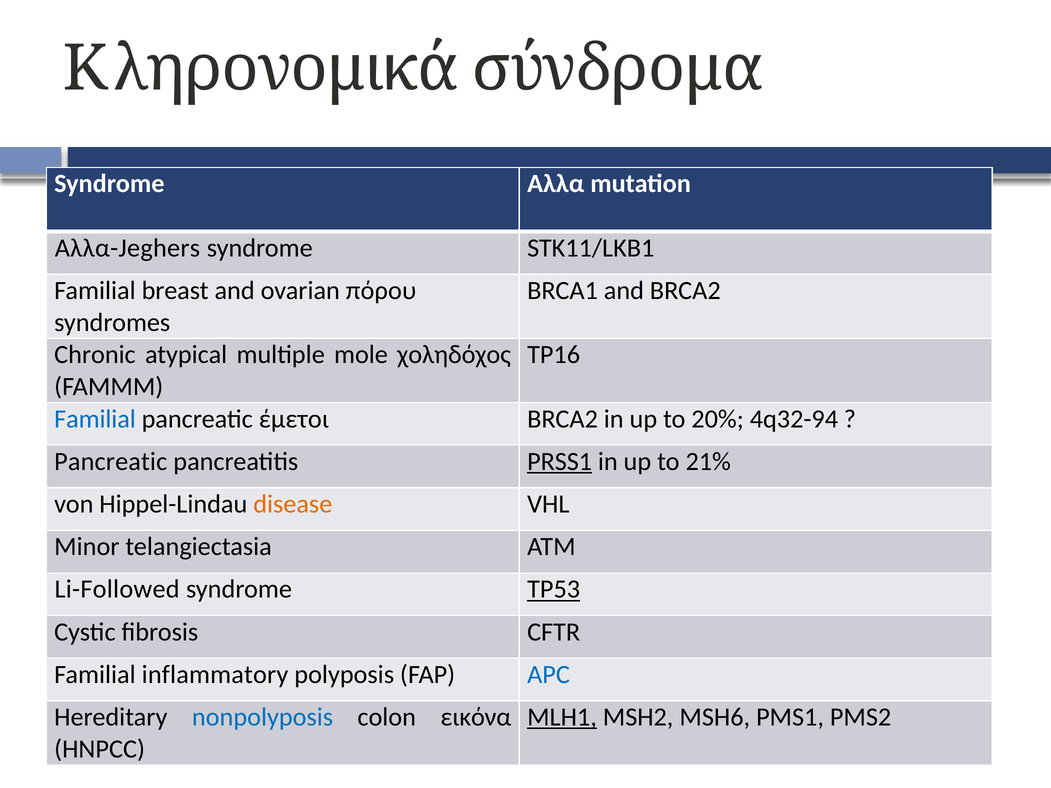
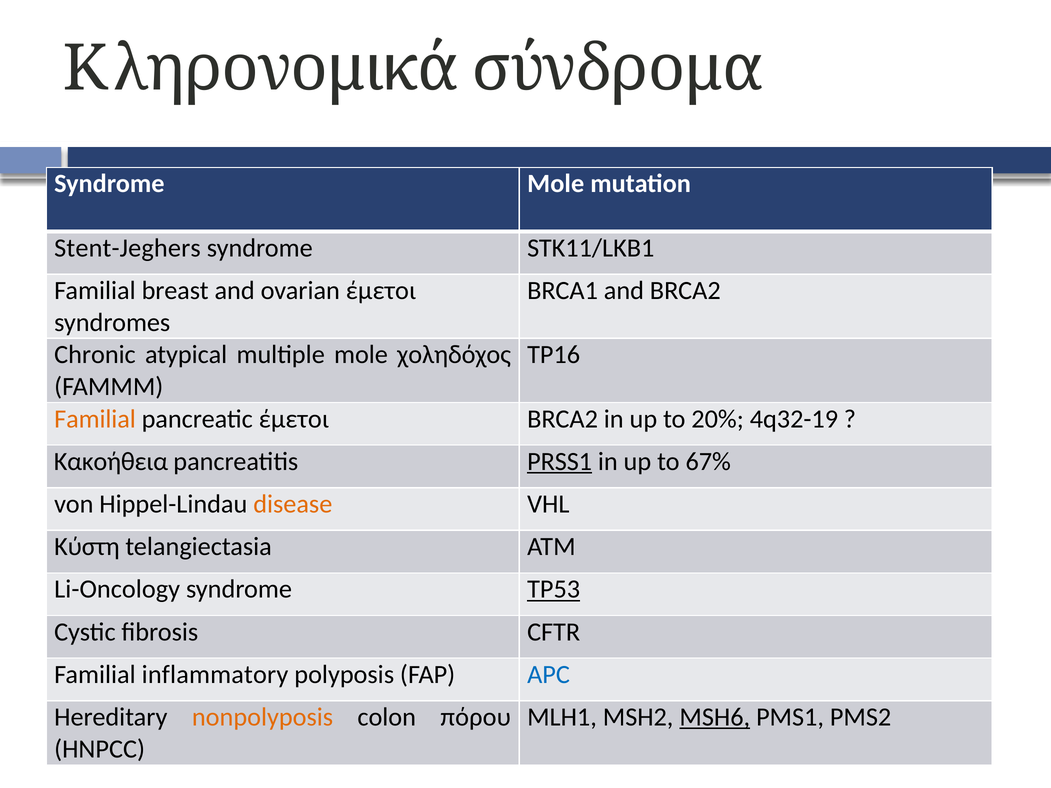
Syndrome Αλλα: Αλλα -> Mole (556, 184)
Αλλα-Jeghers: Αλλα-Jeghers -> Stent-Jeghers (127, 248)
ovarian πόρου: πόρου -> έμετοι (381, 291)
Familial colour: blue -> orange (95, 419)
4q32-94: 4q32-94 -> 4q32-19 (794, 419)
Pancreatic: Pancreatic -> Κακοήθεια (111, 462)
21%: 21% -> 67% (708, 462)
Minor: Minor -> Κύστη (87, 547)
Li-Followed: Li-Followed -> Li-Oncology (117, 589)
nonpolyposis colour: blue -> orange (263, 717)
εικόνα: εικόνα -> πόρου (476, 717)
MLH1 underline: present -> none (562, 717)
MSH6 underline: none -> present (715, 717)
